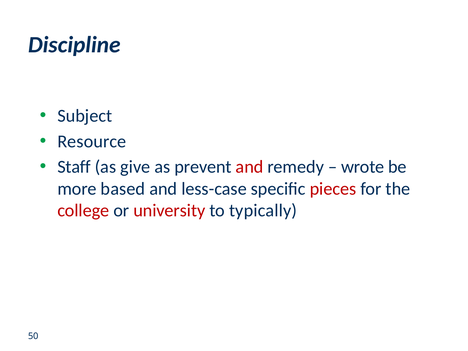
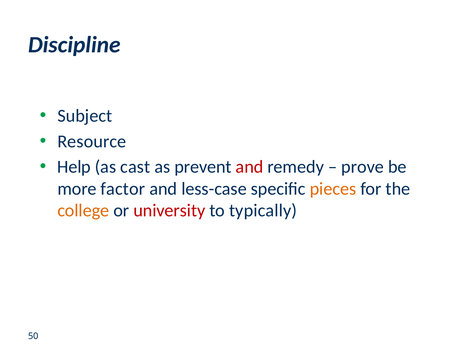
Staff: Staff -> Help (74, 167)
give: give -> cast (135, 167)
wrote: wrote -> prove (363, 167)
based: based -> factor (123, 189)
pieces colour: red -> orange (333, 189)
college colour: red -> orange (83, 211)
